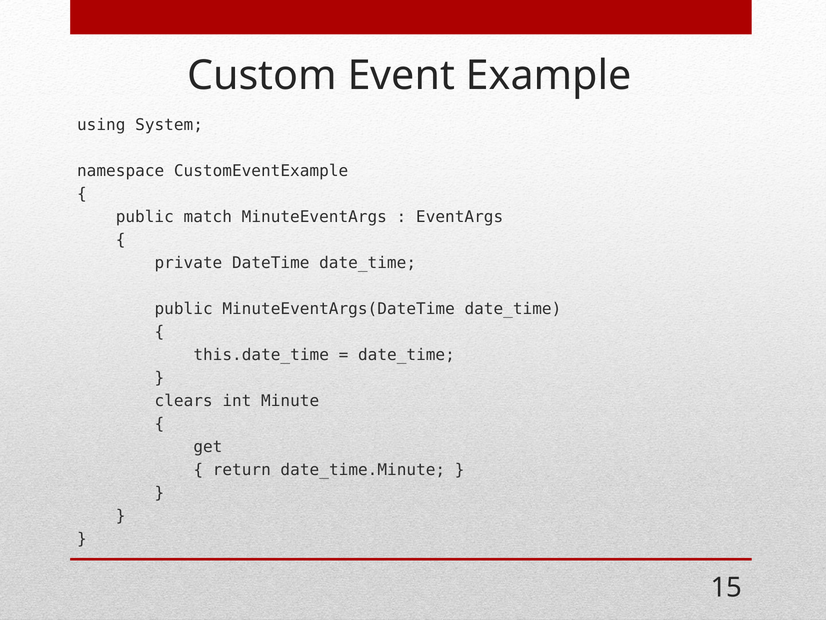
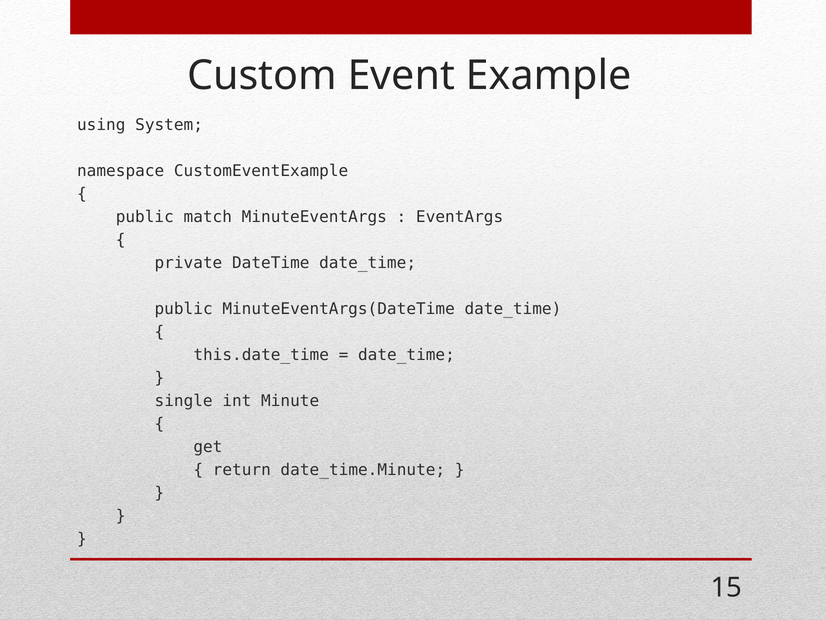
clears: clears -> single (184, 401)
